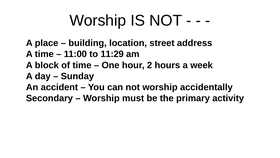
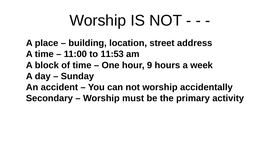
11:29: 11:29 -> 11:53 (112, 54)
2: 2 -> 9 (150, 65)
